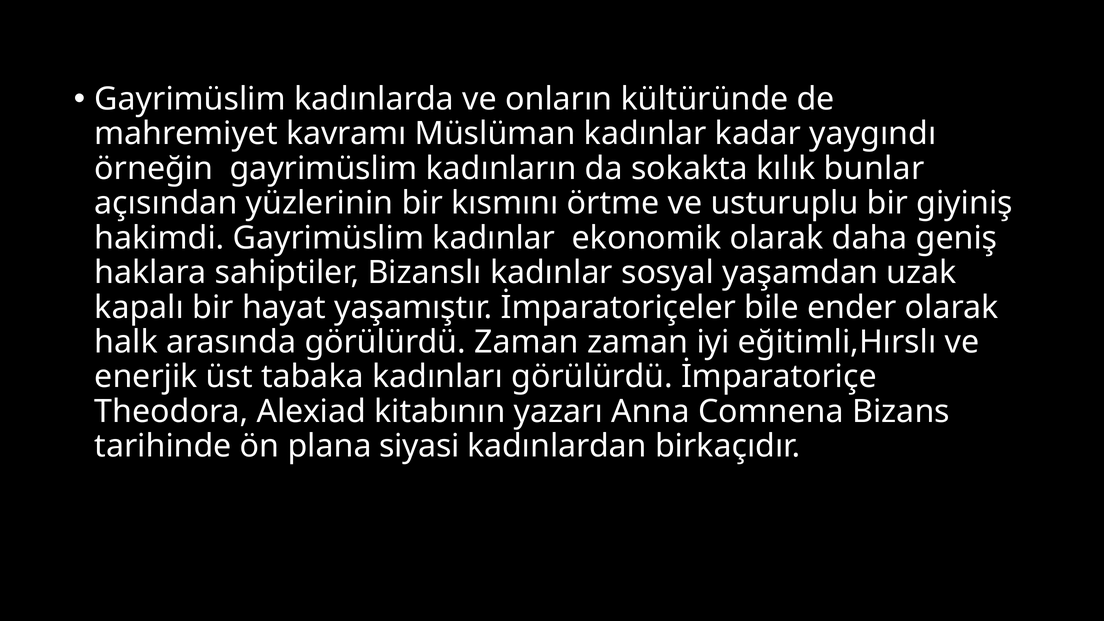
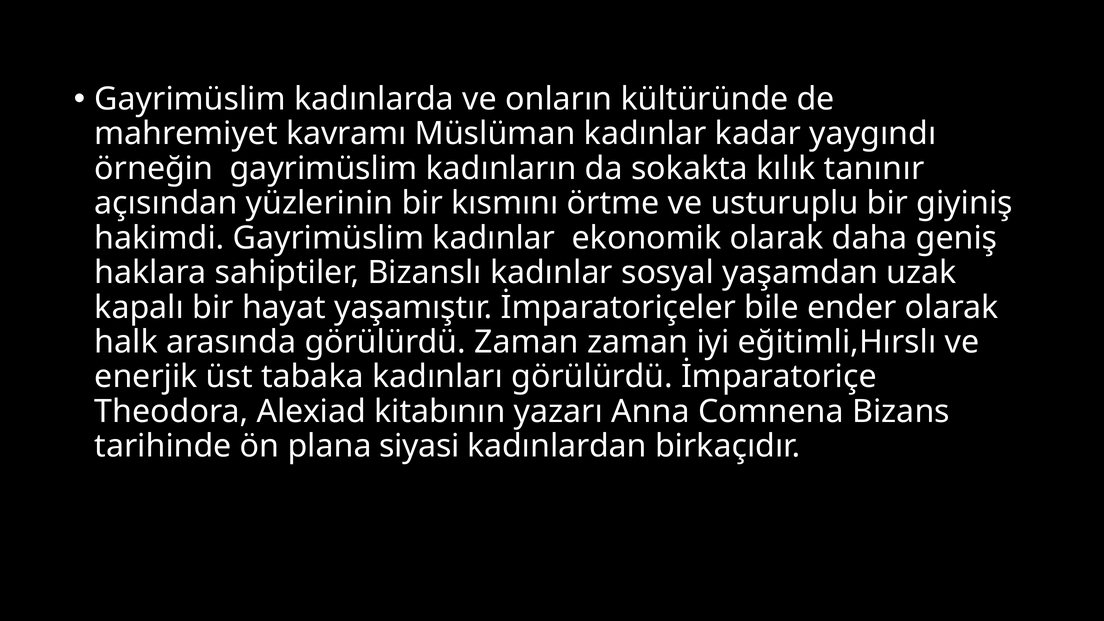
bunlar: bunlar -> tanınır (874, 169)
